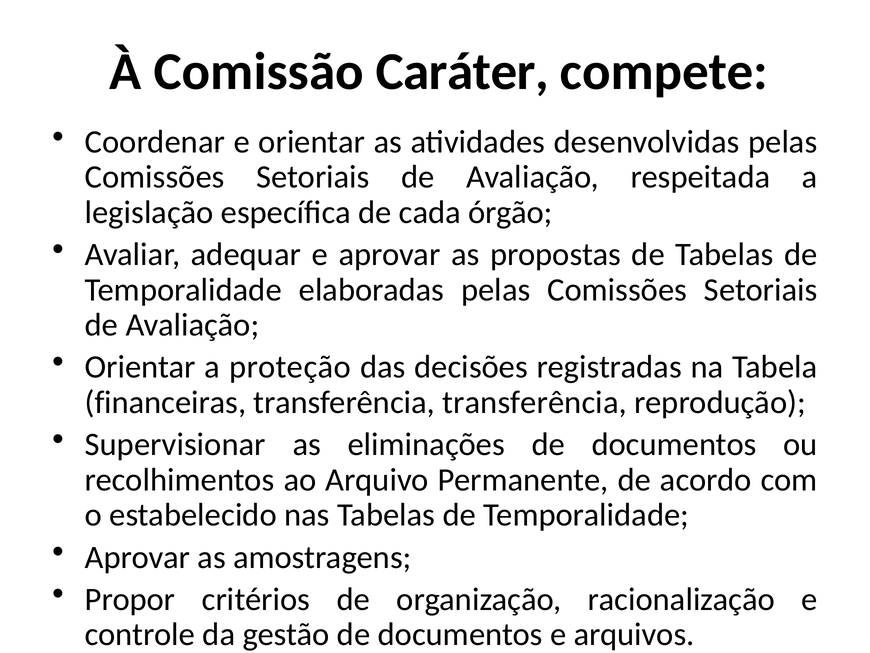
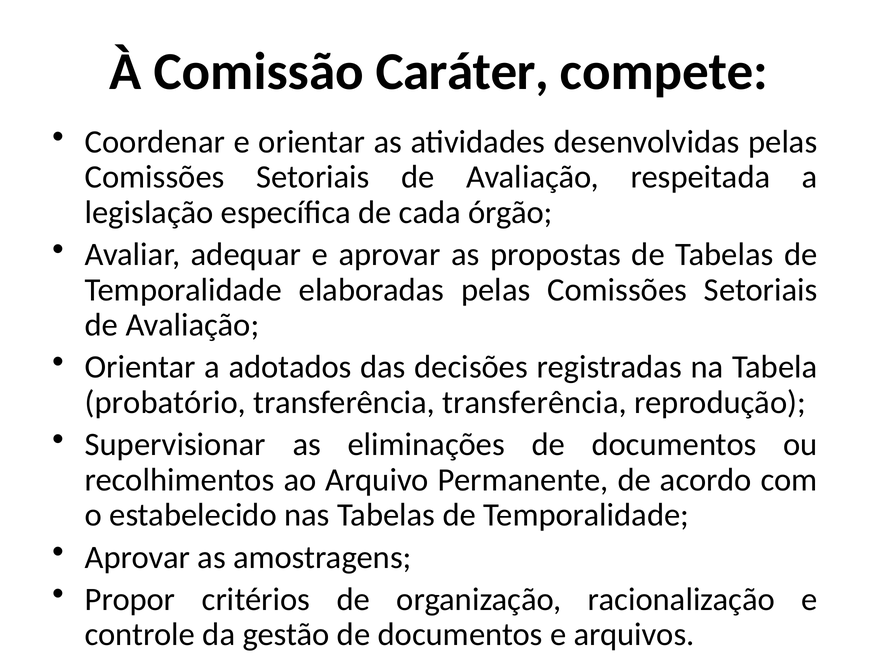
proteção: proteção -> adotados (290, 367)
financeiras: financeiras -> probatório (165, 402)
